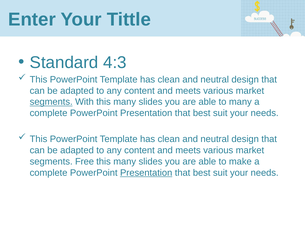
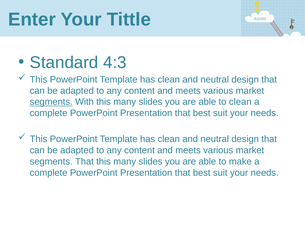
to many: many -> clean (240, 102)
segments Free: Free -> That (84, 161)
Presentation underline: present -> none (146, 173)
